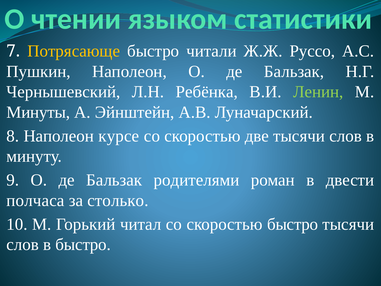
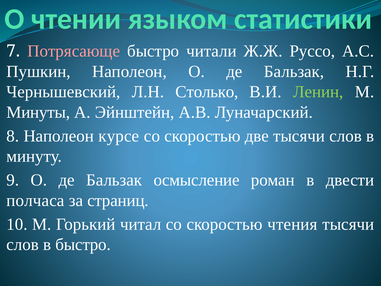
Потрясающе colour: yellow -> pink (74, 51)
Ребёнка: Ребёнка -> Столько (207, 92)
родителями: родителями -> осмысление (197, 180)
столько: столько -> страниц (118, 200)
скоростью быстро: быстро -> чтения (292, 224)
